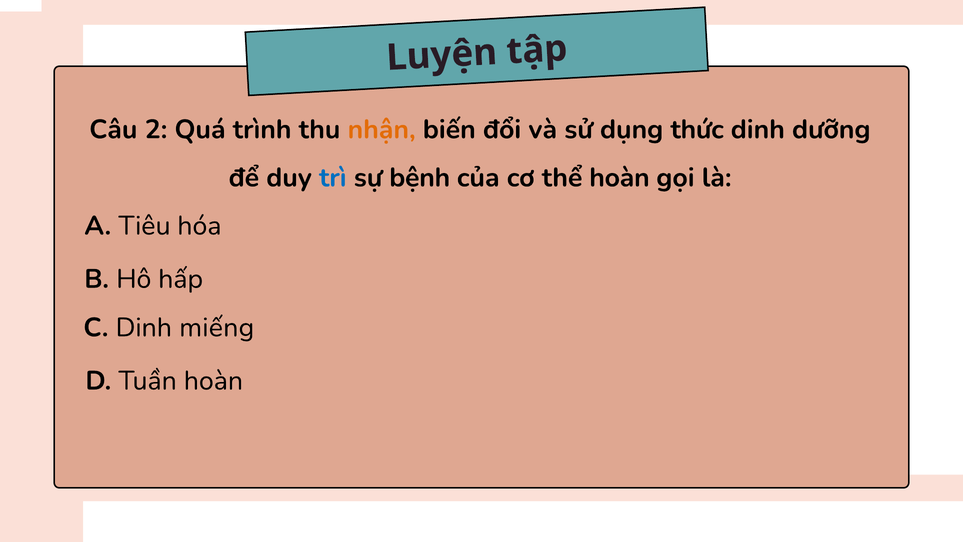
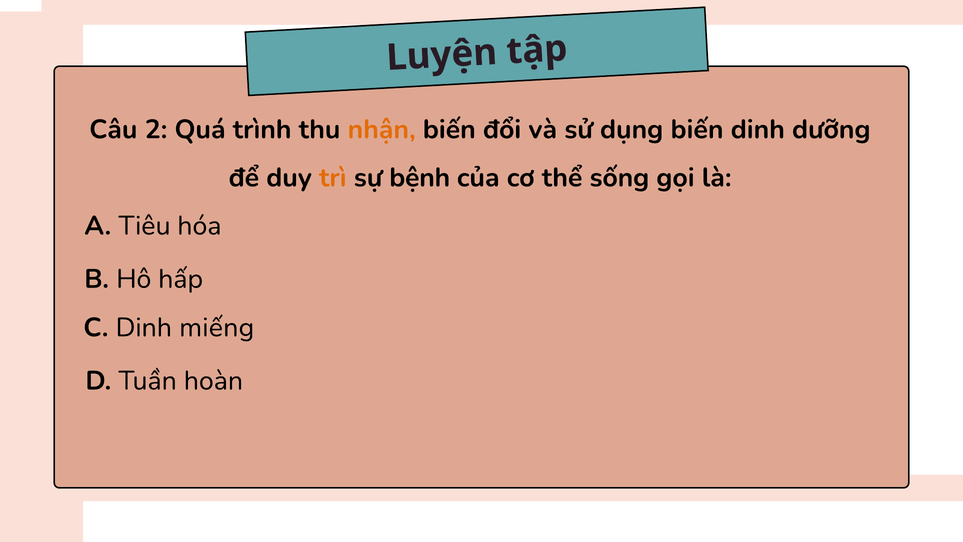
dụng thức: thức -> biến (697, 129)
trì colour: blue -> orange (333, 177)
thể hoàn: hoàn -> sống (619, 177)
